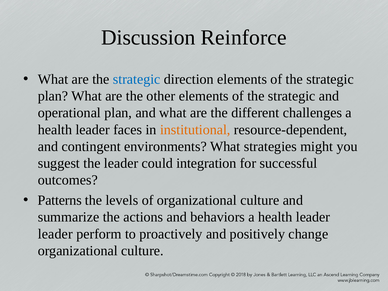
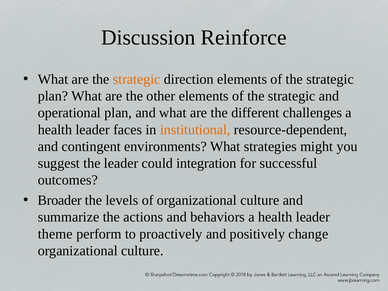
strategic colour: blue -> orange (137, 79)
Patterns: Patterns -> Broader (60, 200)
leader: leader -> theme (55, 234)
